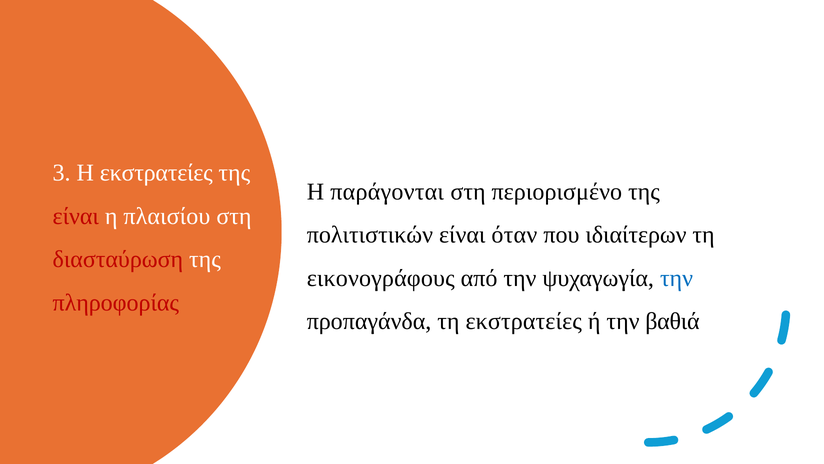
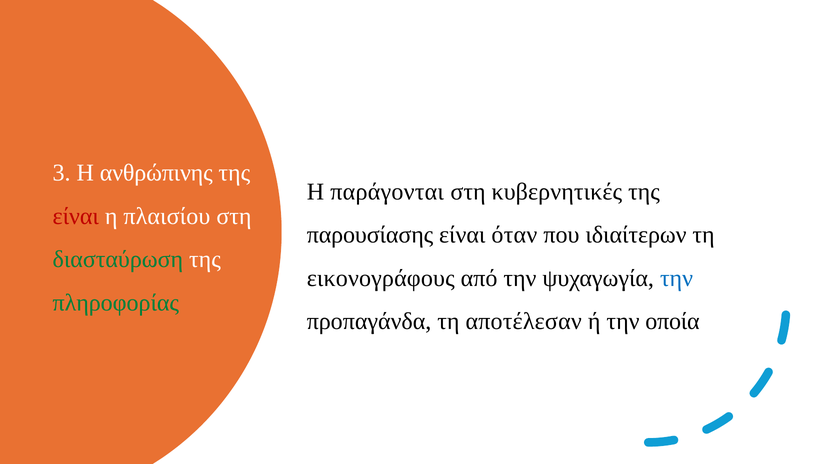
Η εκστρατείες: εκστρατείες -> ανθρώπινης (156, 173)
περιορισμένο: περιορισμένο -> κυβερνητικές (557, 192)
πολιτιστικών: πολιτιστικών -> παρουσίασης (370, 235)
διασταύρωση colour: red -> green (118, 259)
πληροφορίας colour: red -> green (116, 302)
τη εκστρατείες: εκστρατείες -> αποτέλεσαν (524, 321)
βαθιά: βαθιά -> οποία (672, 321)
